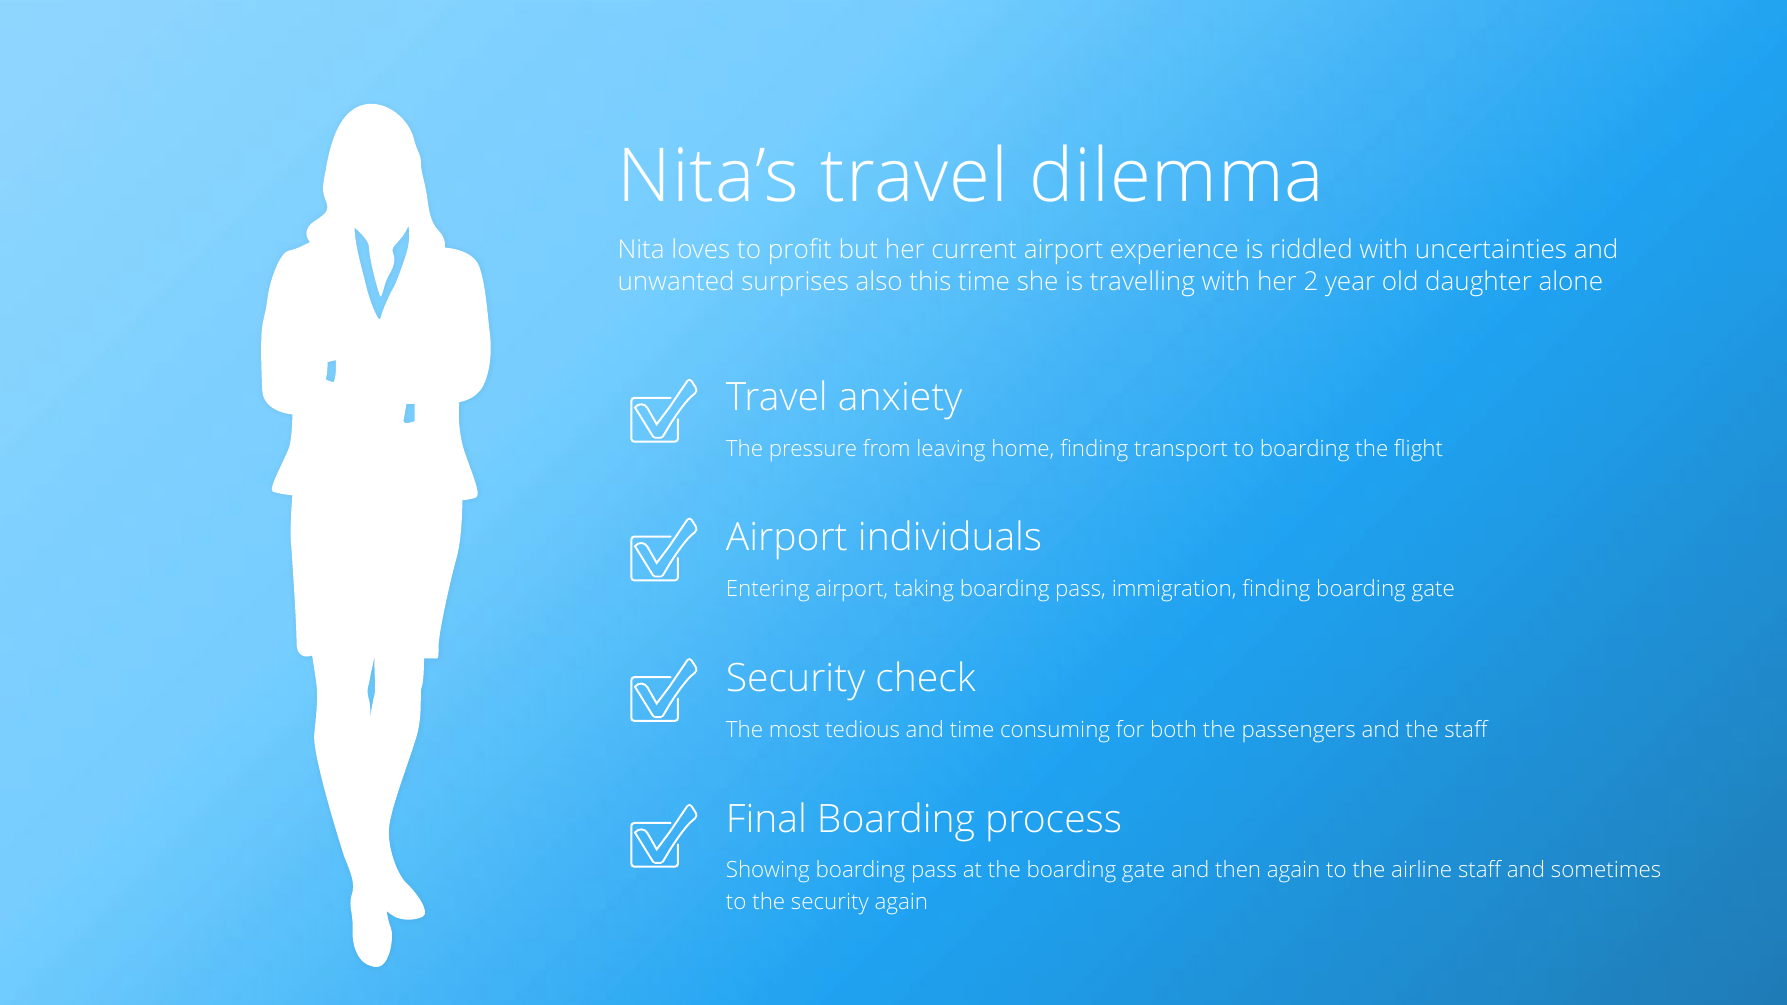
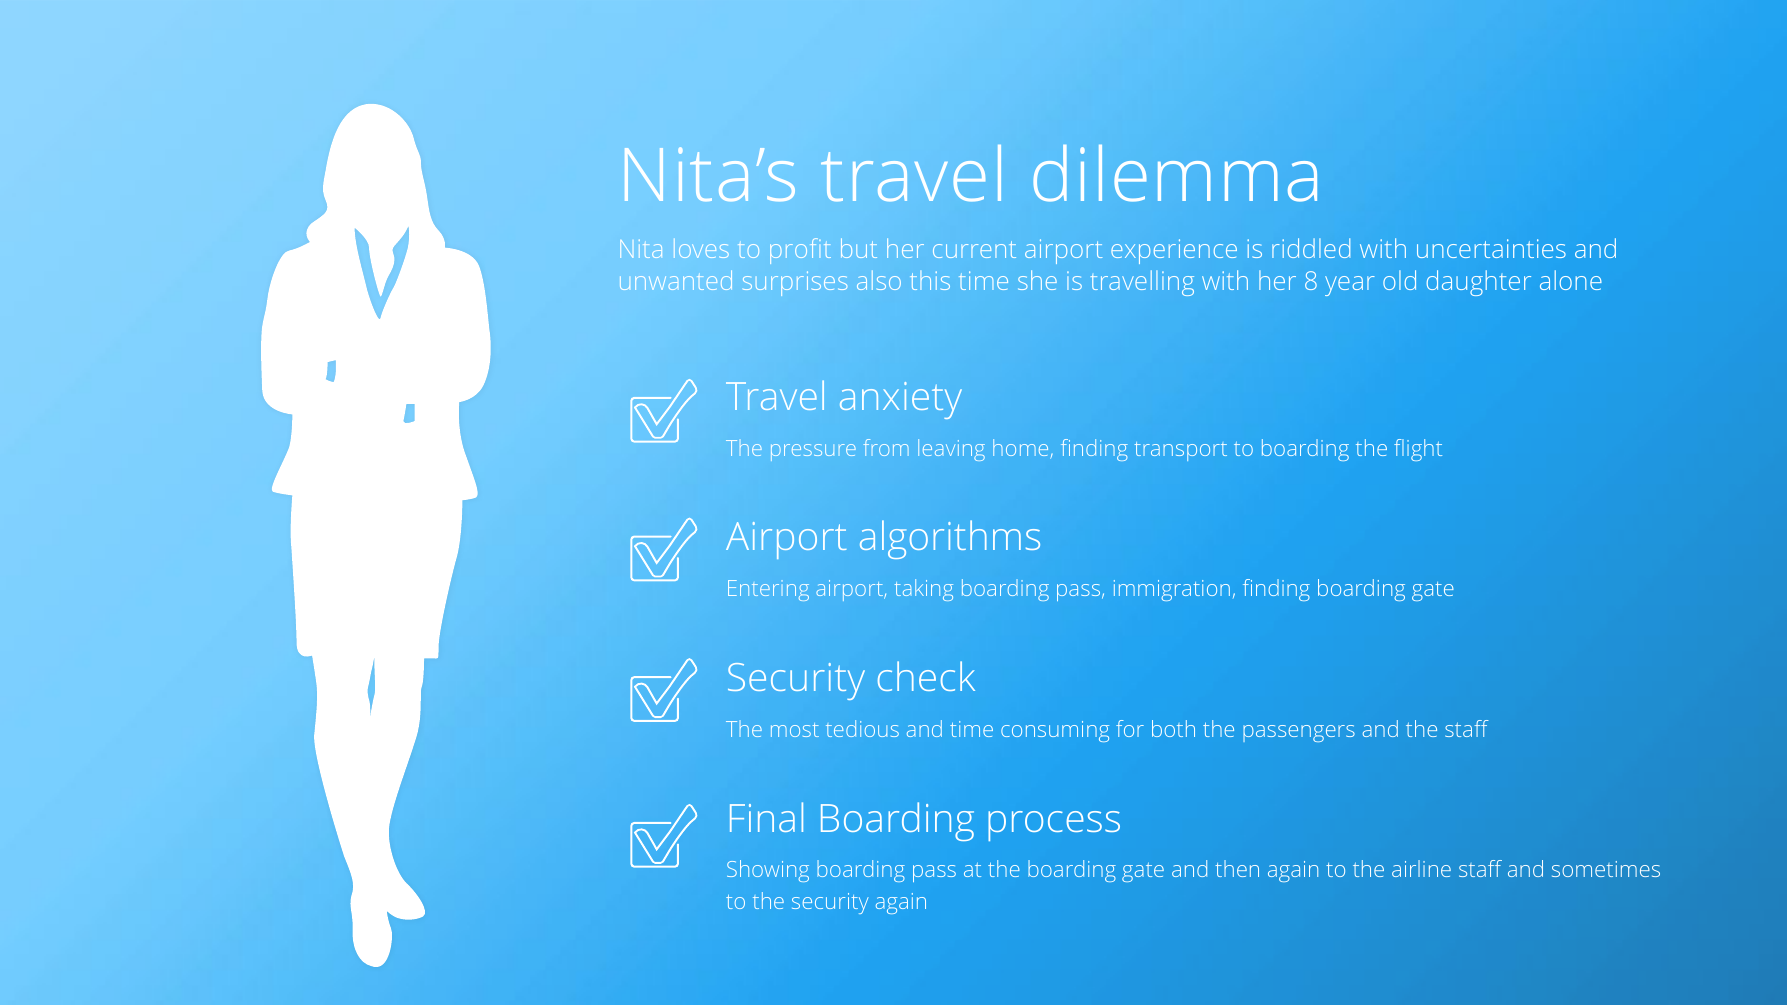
2: 2 -> 8 (1311, 282)
individuals: individuals -> algorithms (950, 538)
